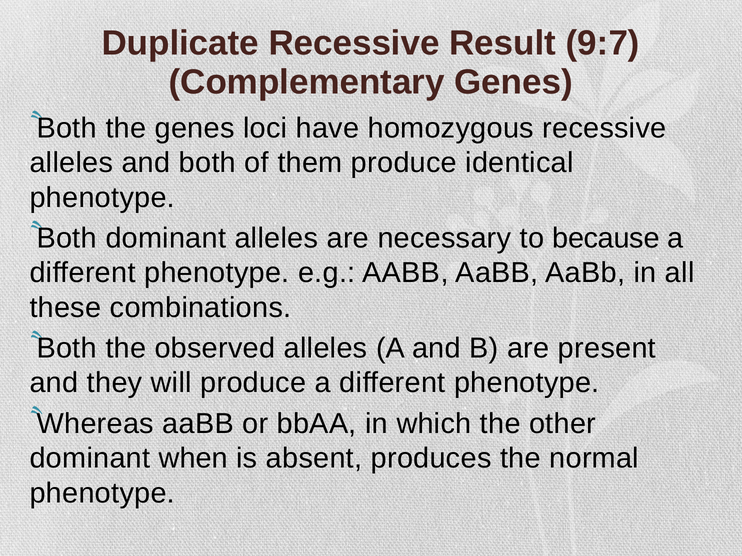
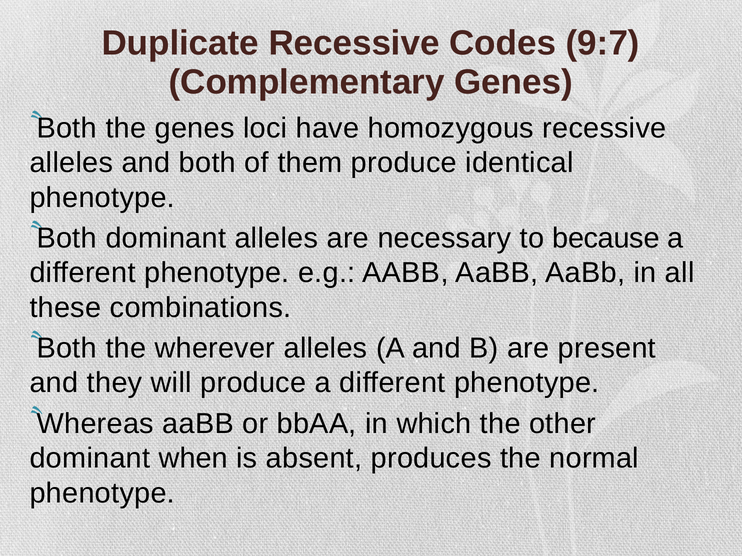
Result: Result -> Codes (503, 43)
observed: observed -> wherever (215, 349)
